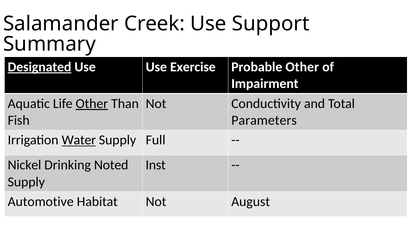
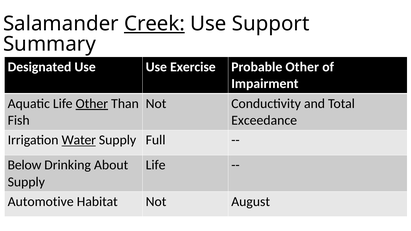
Creek underline: none -> present (154, 24)
Designated underline: present -> none (40, 67)
Parameters: Parameters -> Exceedance (264, 120)
Nickel: Nickel -> Below (25, 165)
Noted: Noted -> About (111, 165)
Inst: Inst -> Life (156, 165)
